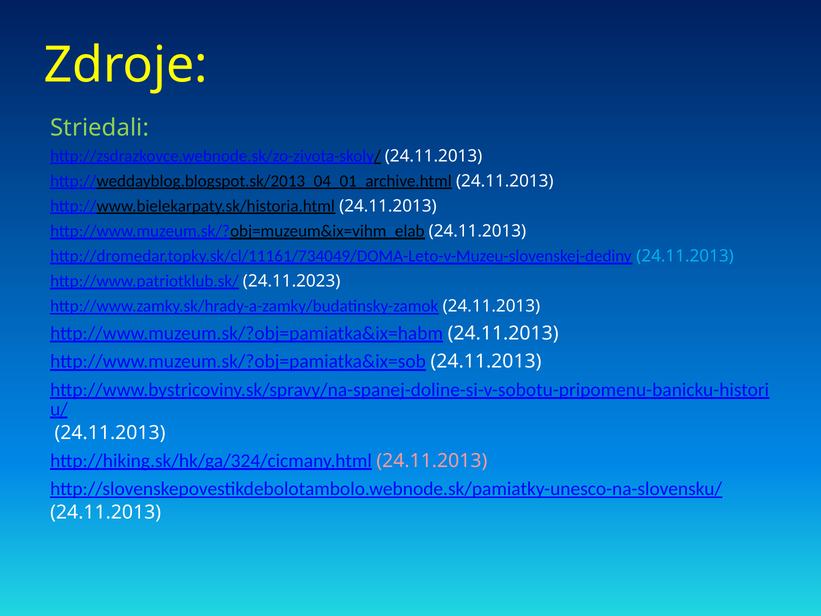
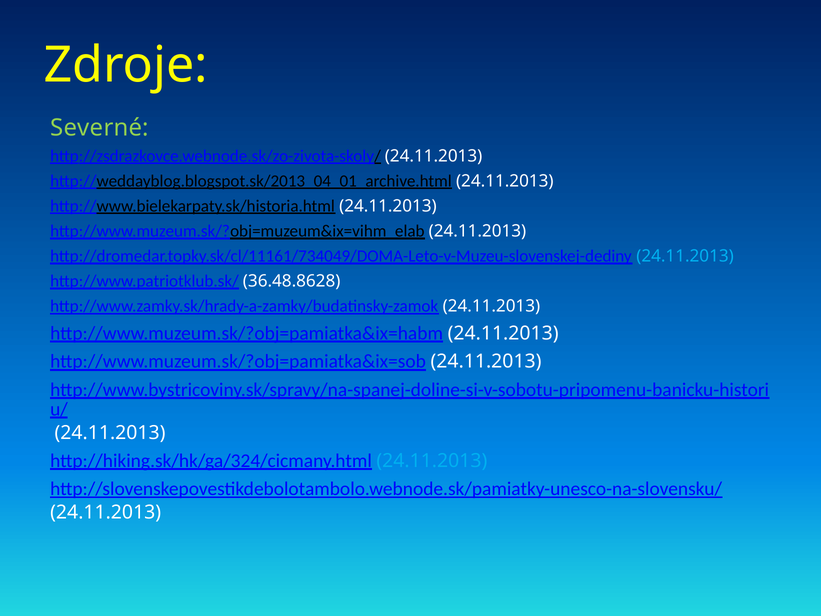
Striedali: Striedali -> Severné (100, 128)
24.11.2023: 24.11.2023 -> 36.48.8628 (292, 281)
24.11.2013 colour: pink -> light blue (432, 461)
